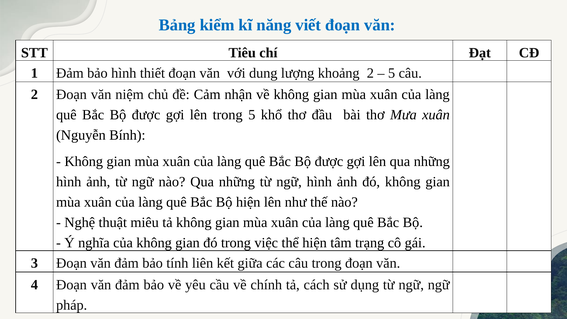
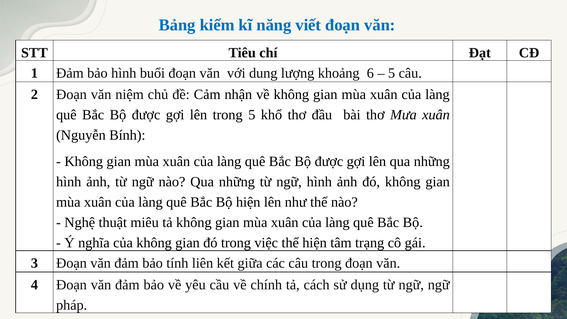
thiết: thiết -> buổi (152, 73)
khoảng 2: 2 -> 6 (370, 73)
